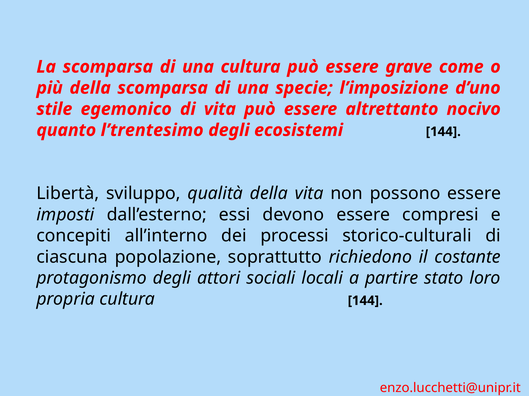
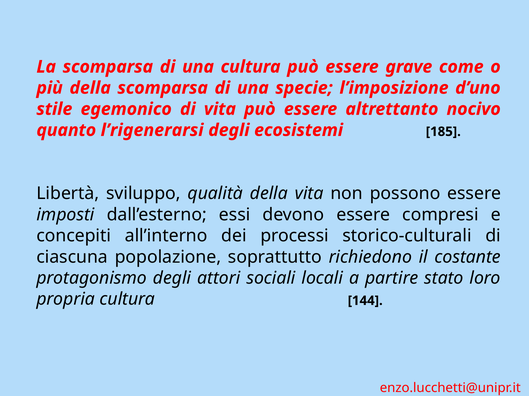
l’trentesimo: l’trentesimo -> l’rigenerarsi (152, 130)
ecosistemi 144: 144 -> 185 (443, 132)
